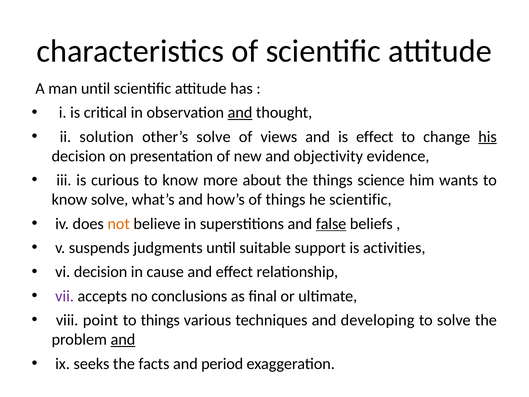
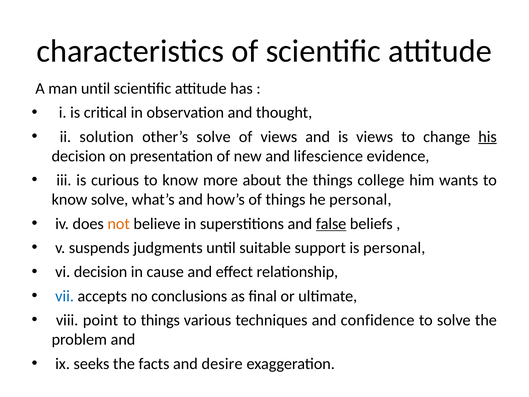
and underline: present -> none (240, 113)
is effect: effect -> views (375, 137)
objectivity: objectivity -> lifescience (328, 156)
science: science -> college (381, 180)
he scientific: scientific -> personal (360, 199)
is activities: activities -> personal (394, 248)
vii colour: purple -> blue (65, 296)
developing: developing -> confidence (378, 320)
and underline: present -> none (123, 339)
period: period -> desire (222, 363)
